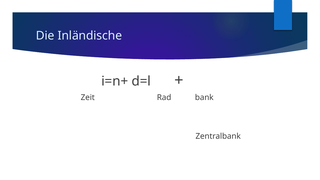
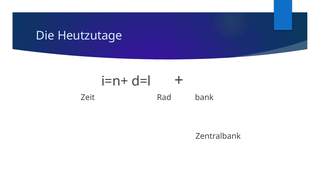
Inländische: Inländische -> Heutzutage (90, 36)
